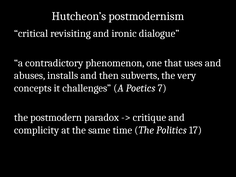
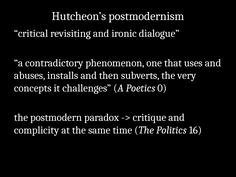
7: 7 -> 0 (162, 88)
17: 17 -> 16 (195, 130)
